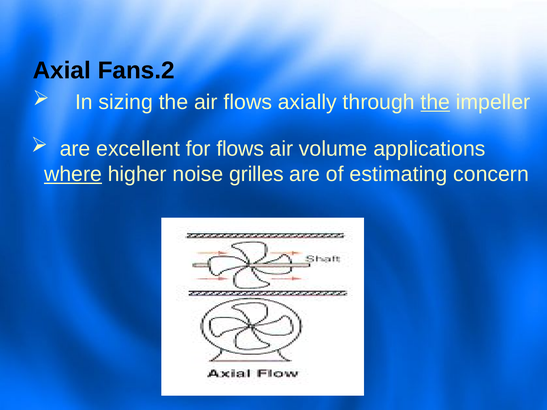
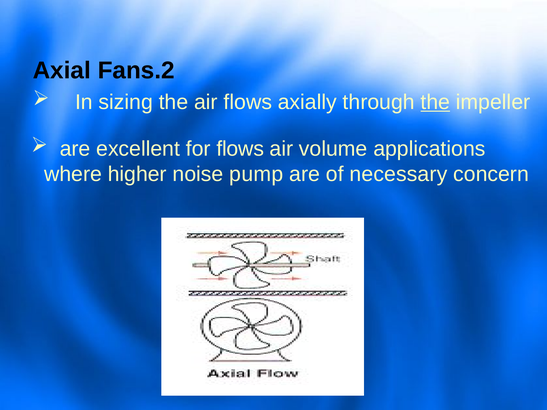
where underline: present -> none (73, 174)
grilles: grilles -> pump (256, 174)
estimating: estimating -> necessary (398, 174)
